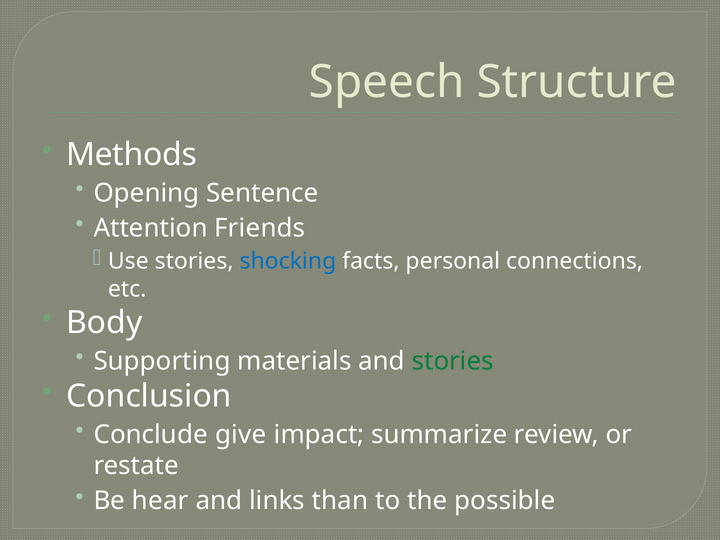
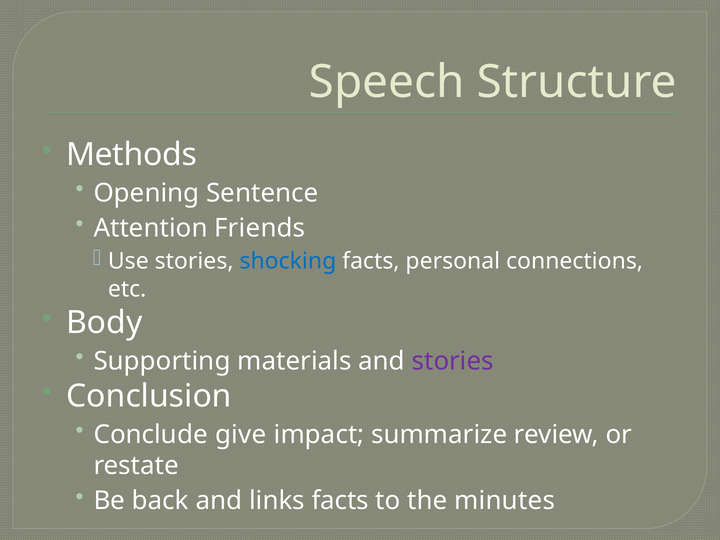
stories colour: green -> purple (453, 361)
hear: hear -> back (160, 501)
links than: than -> facts (340, 501)
possible: possible -> minutes (505, 501)
